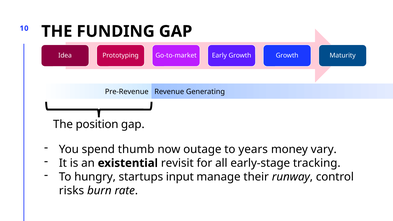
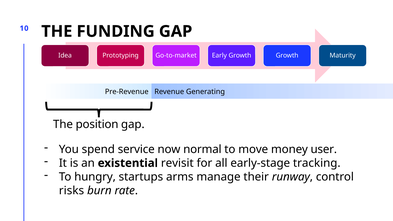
thumb: thumb -> service (136, 149)
outage: outage -> normal (202, 149)
years: years -> move (253, 149)
vary: vary -> user (324, 149)
input: input -> arms (180, 177)
